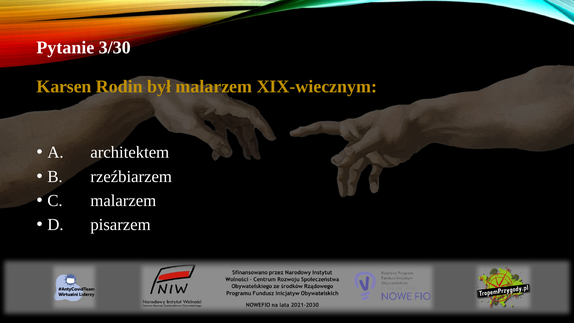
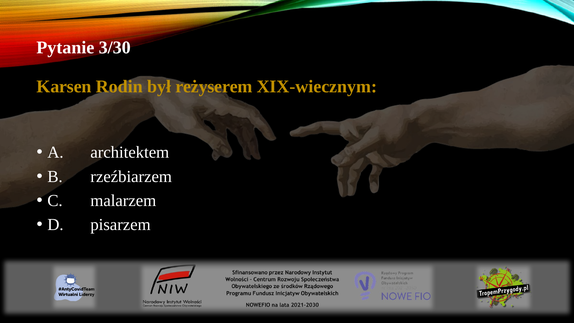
był malarzem: malarzem -> reżyserem (214, 86)
